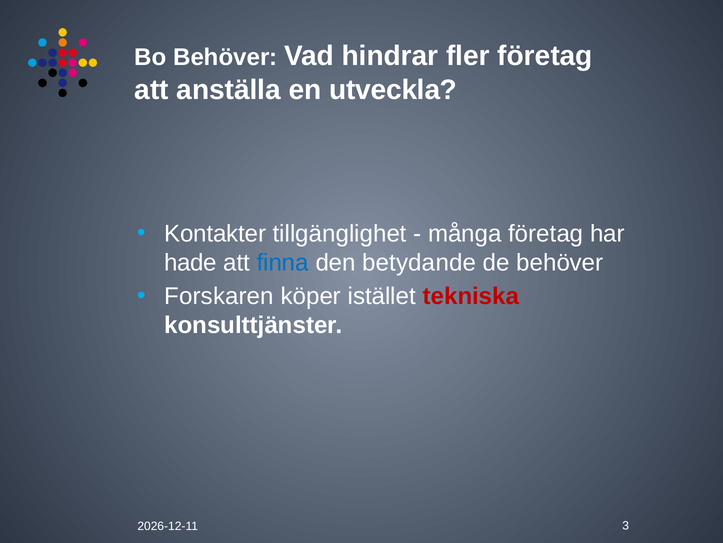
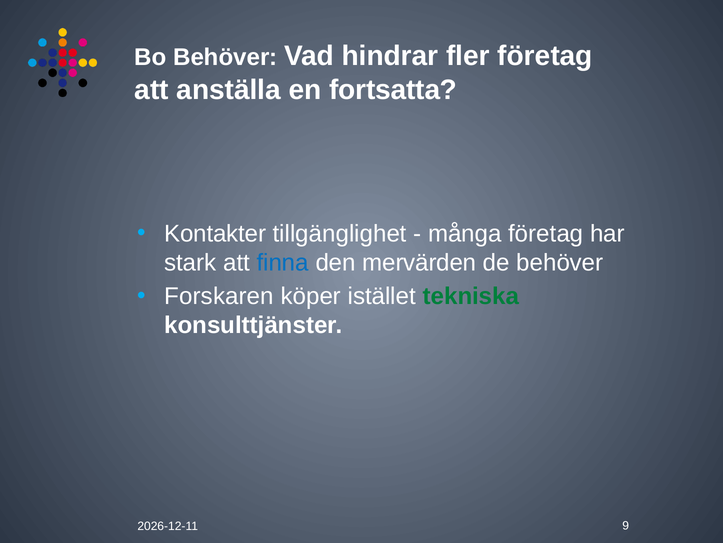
utveckla: utveckla -> fortsatta (393, 90)
hade: hade -> stark (190, 262)
betydande: betydande -> mervärden (419, 262)
tekniska colour: red -> green (471, 296)
3: 3 -> 9 (626, 525)
